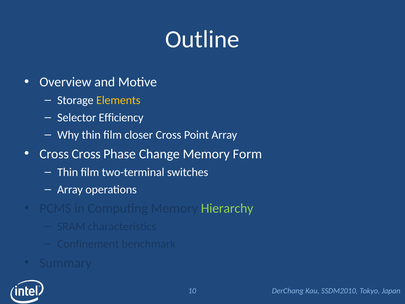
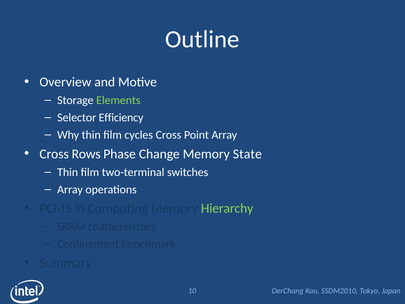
Elements colour: yellow -> light green (118, 100)
closer: closer -> cycles (139, 135)
Cross Cross: Cross -> Rows (86, 154)
Form: Form -> State (247, 154)
